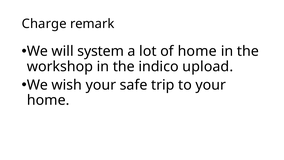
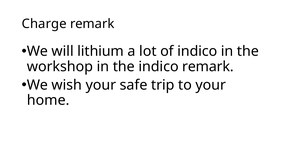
system: system -> lithium (101, 51)
of home: home -> indico (197, 51)
indico upload: upload -> remark (208, 67)
